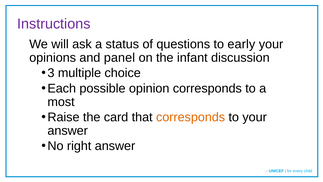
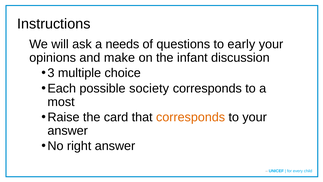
Instructions colour: purple -> black (54, 24)
status: status -> needs (122, 44)
panel: panel -> make (119, 58)
opinion: opinion -> society (149, 88)
